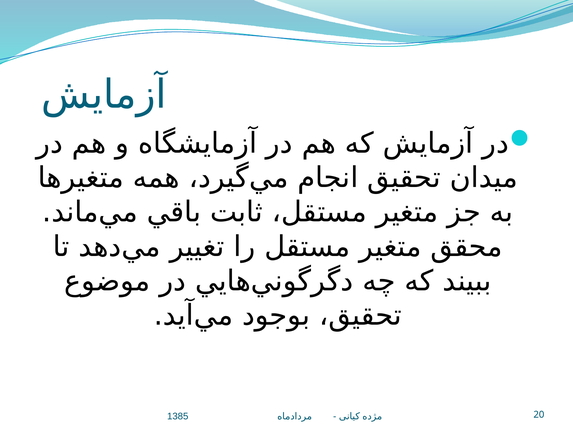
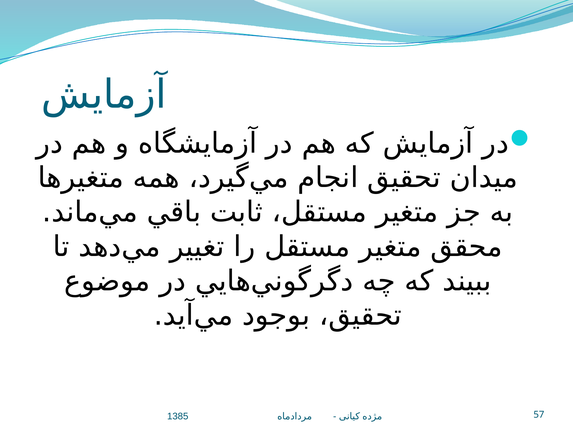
20: 20 -> 57 (539, 415)
